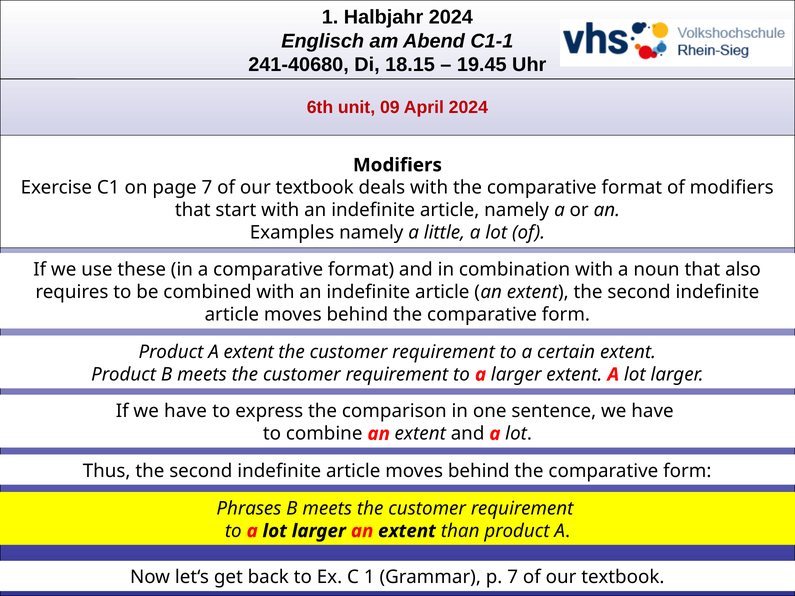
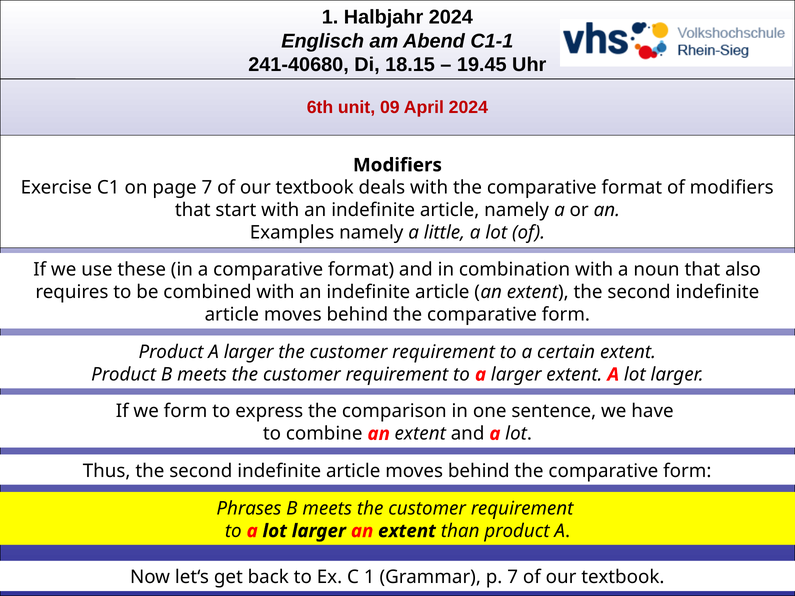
Product A extent: extent -> larger (249, 352)
If we have: have -> form (186, 411)
